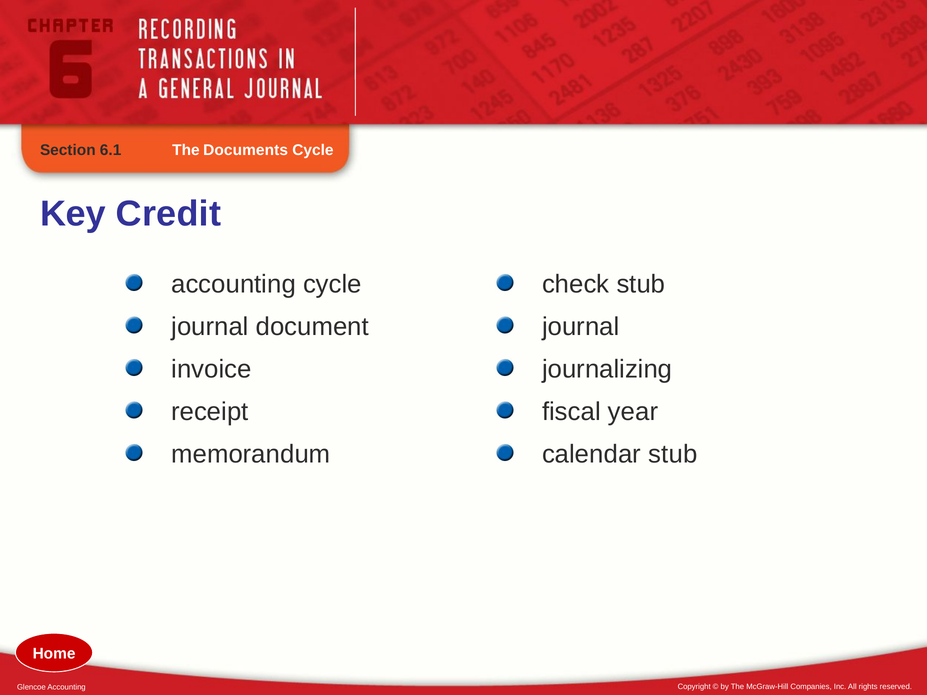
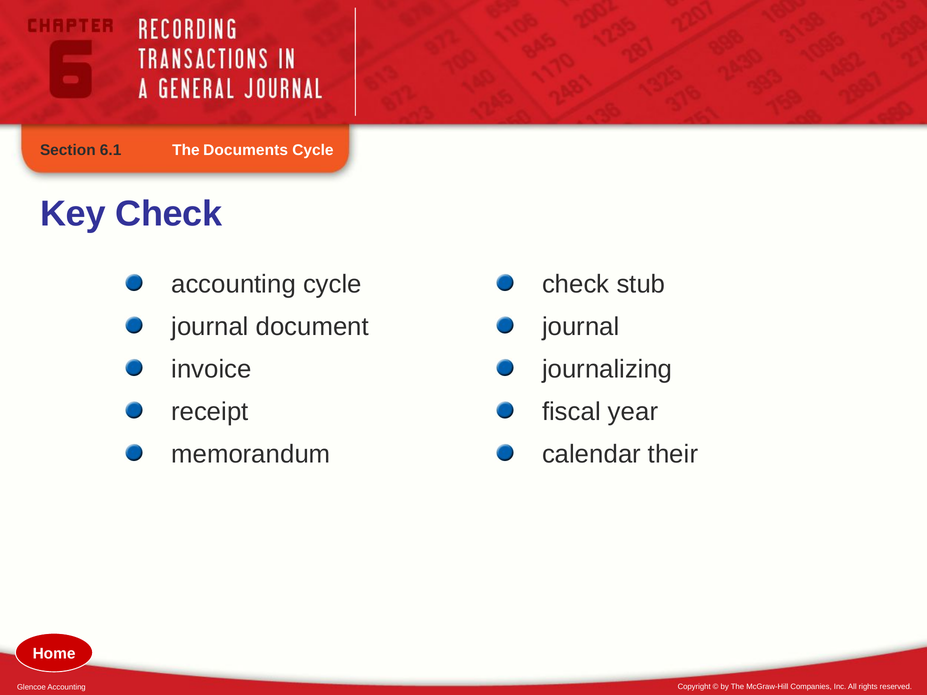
Key Credit: Credit -> Check (169, 214)
calendar stub: stub -> their (673, 455)
